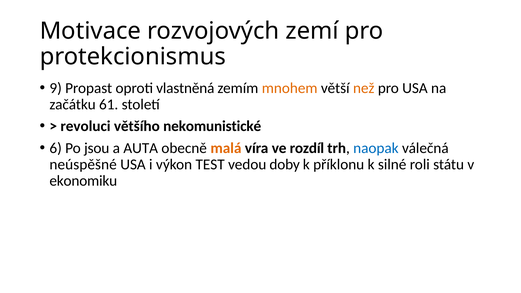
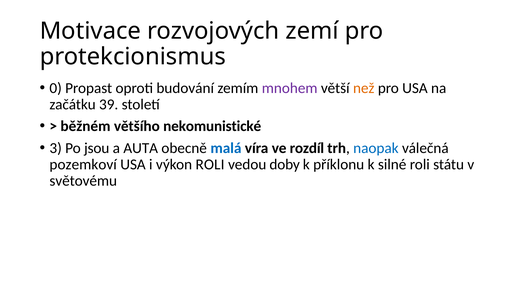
9: 9 -> 0 (56, 88)
vlastněná: vlastněná -> budování (185, 88)
mnohem colour: orange -> purple (290, 88)
61: 61 -> 39 (109, 104)
revoluci: revoluci -> běžném (85, 126)
6: 6 -> 3 (56, 148)
malá colour: orange -> blue (226, 148)
neúspěšné: neúspěšné -> pozemkoví (83, 164)
výkon TEST: TEST -> ROLI (210, 164)
ekonomiku: ekonomiku -> světovému (83, 181)
